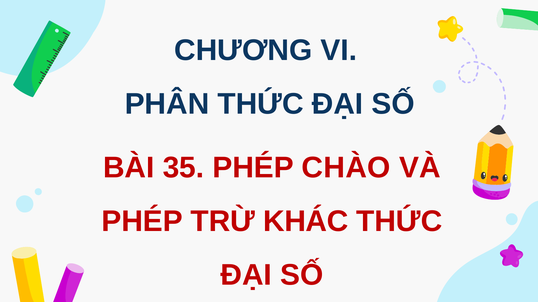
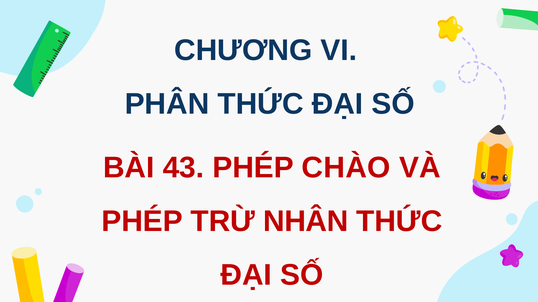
35: 35 -> 43 (183, 168)
KHÁC: KHÁC -> NHÂN (306, 222)
